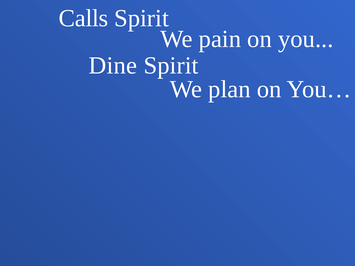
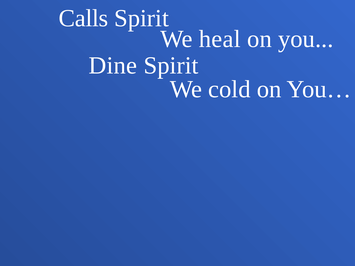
pain: pain -> heal (220, 39)
plan: plan -> cold (229, 89)
